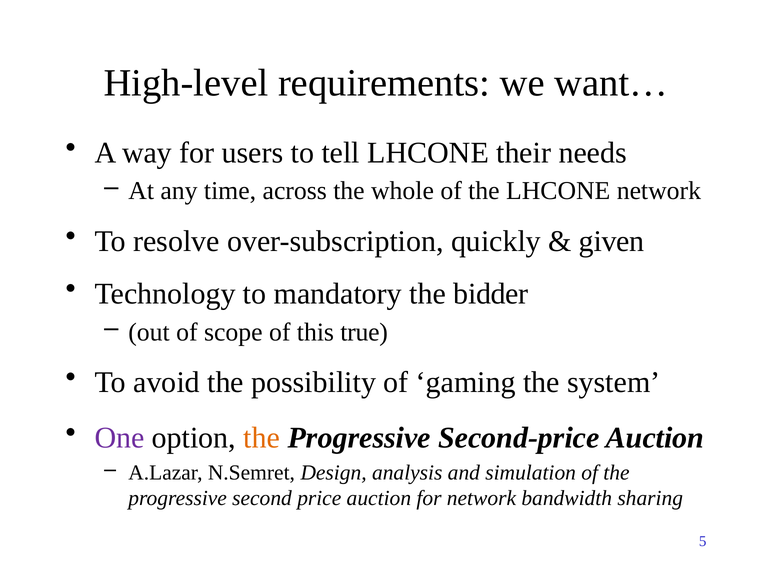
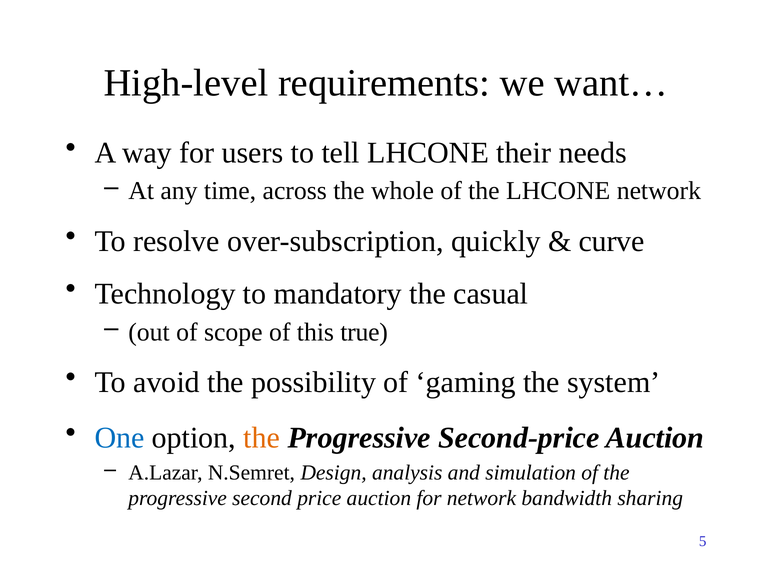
given: given -> curve (612, 241)
bidder: bidder -> casual (491, 294)
One colour: purple -> blue (120, 438)
